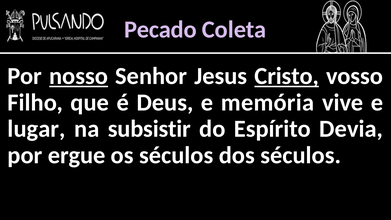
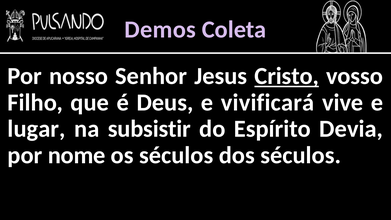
Pecado: Pecado -> Demos (160, 30)
nosso underline: present -> none (79, 76)
memória: memória -> vivificará (268, 102)
ergue: ergue -> nome (77, 155)
